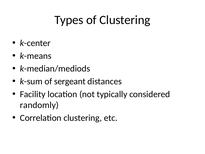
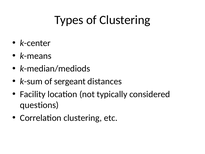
randomly: randomly -> questions (39, 105)
